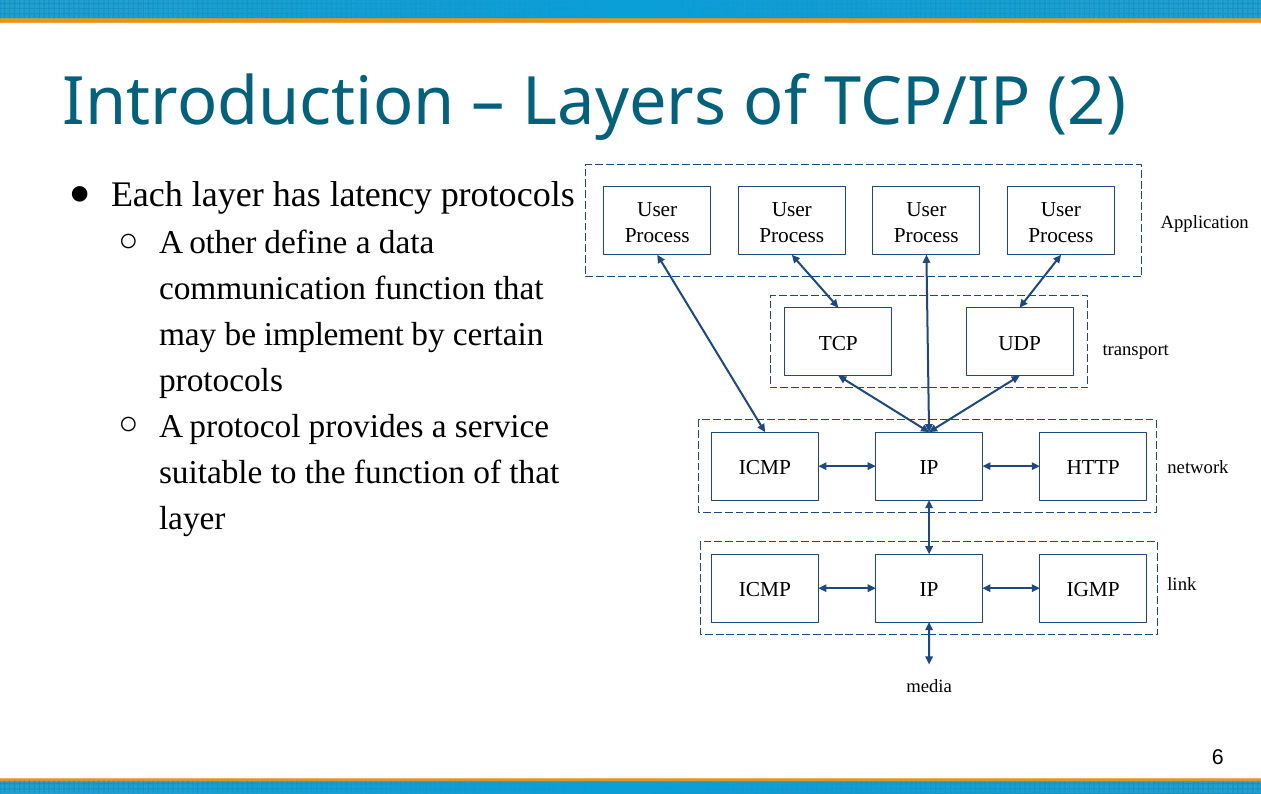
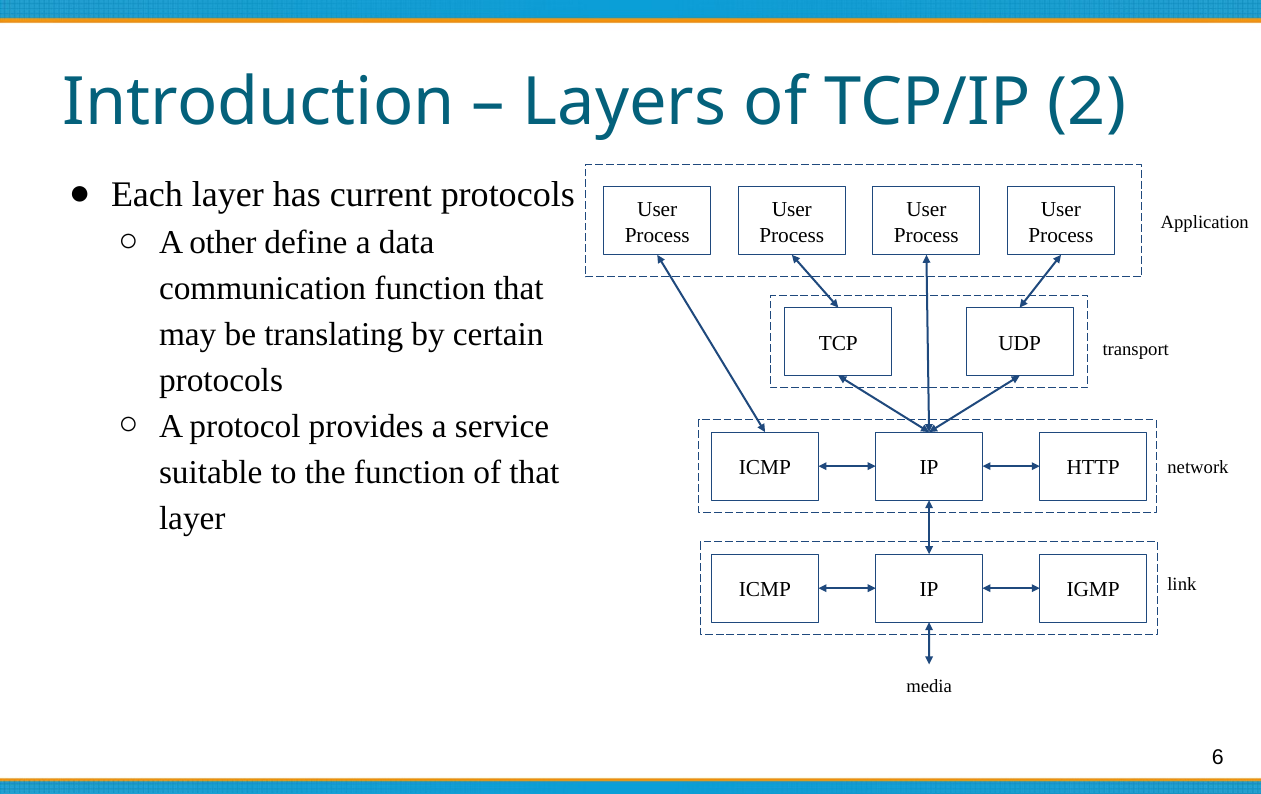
latency: latency -> current (381, 195)
implement: implement -> translating (334, 334)
